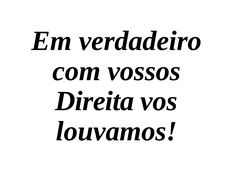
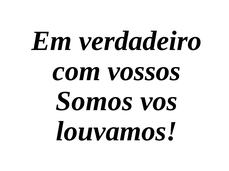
Direita: Direita -> Somos (94, 102)
